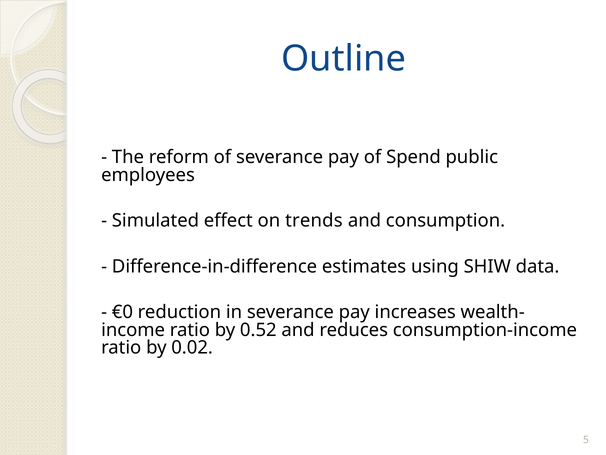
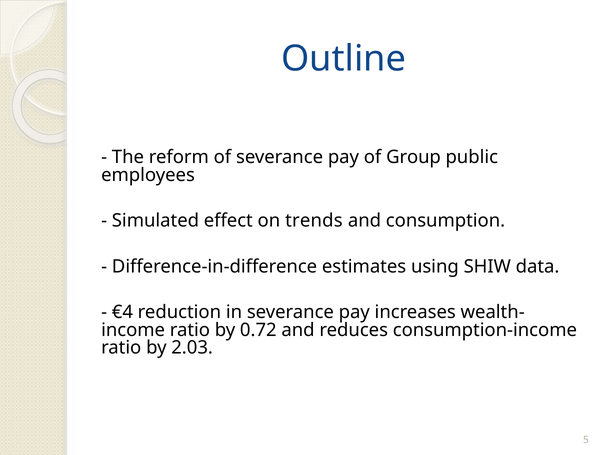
Spend: Spend -> Group (413, 157)
€0: €0 -> €4 (122, 312)
0.52: 0.52 -> 0.72 (258, 330)
0.02: 0.02 -> 2.03 (192, 347)
